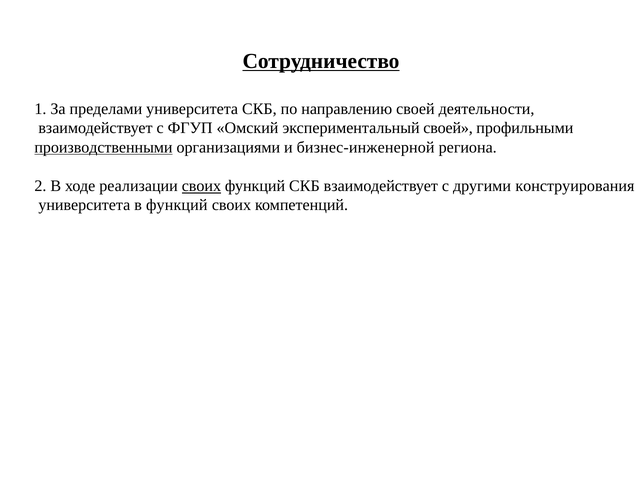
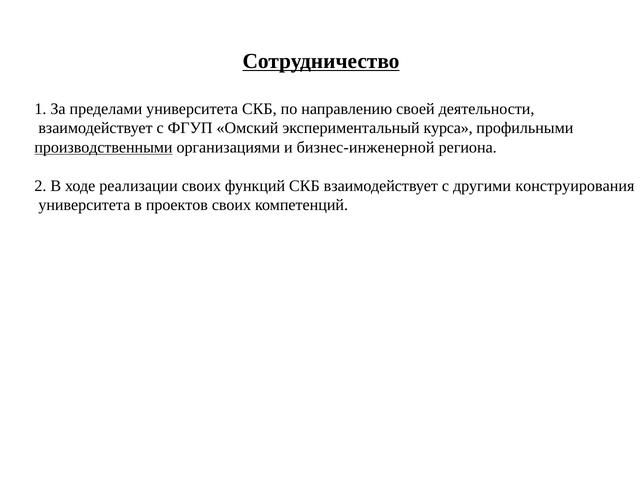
экспериментальный своей: своей -> курса (448, 128)
своих underline: present -> none (201, 186)
в функций: функций -> проектов (177, 205)
